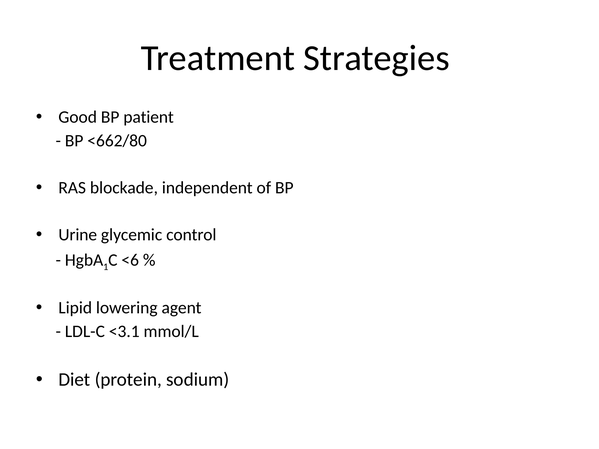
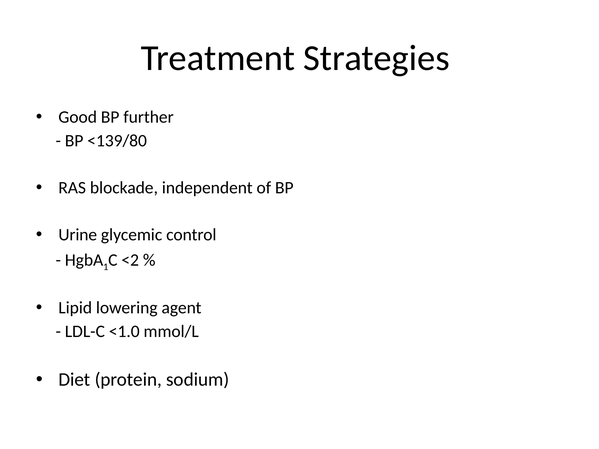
patient: patient -> further (149, 117)
<662/80: <662/80 -> <139/80 (117, 141)
<6: <6 -> <2 (130, 260)
<3.1: <3.1 -> <1.0 (124, 331)
